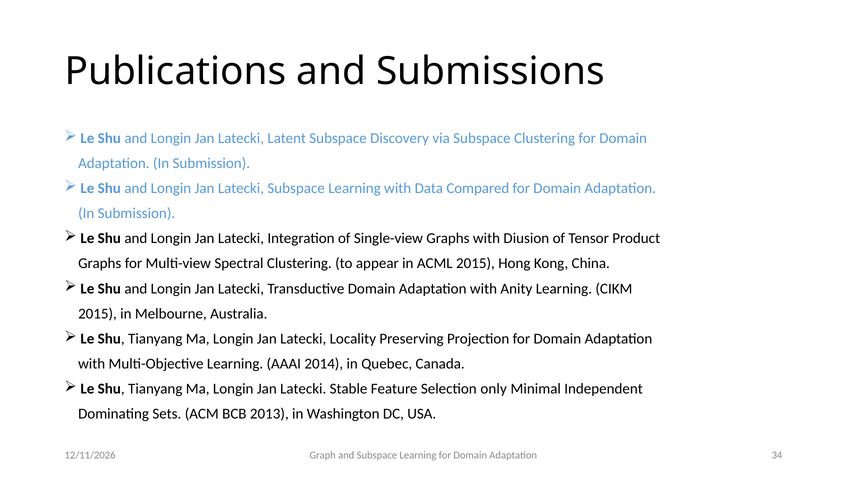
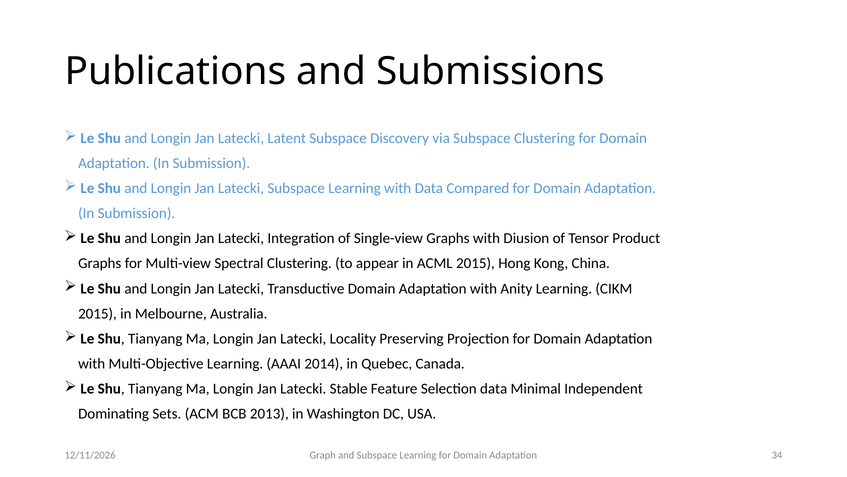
Selection only: only -> data (494, 388)
